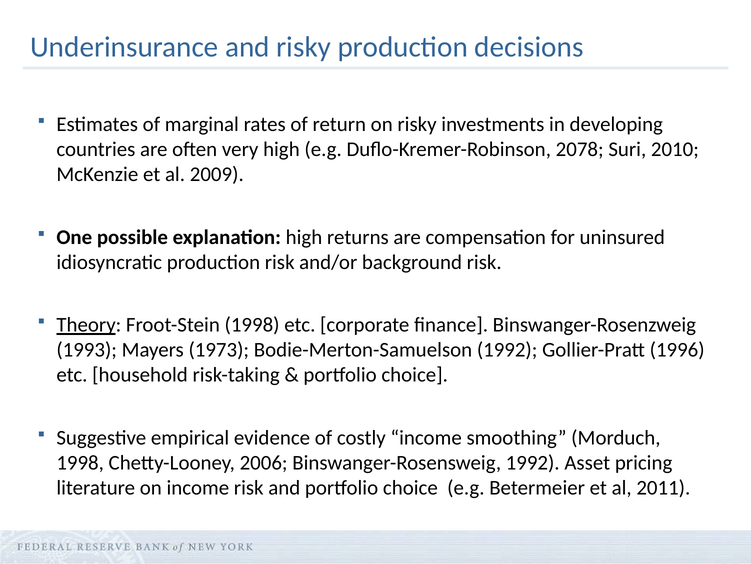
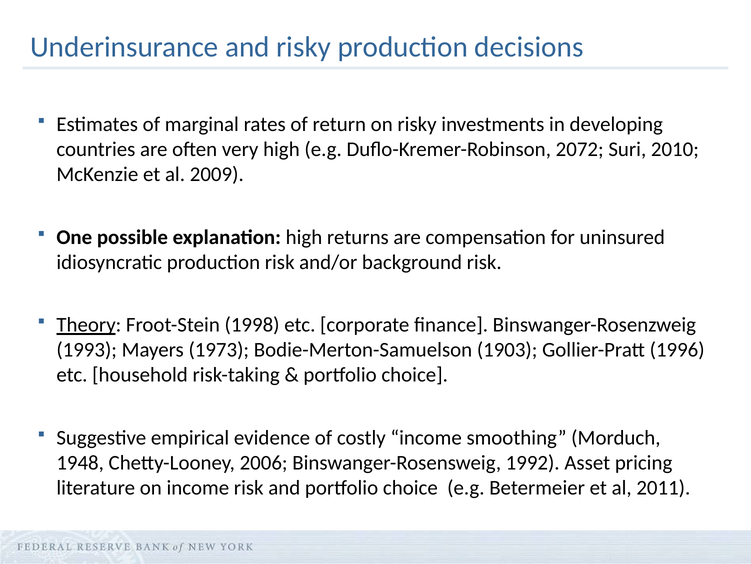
2078: 2078 -> 2072 (580, 149)
Bodie-Merton-Samuelson 1992: 1992 -> 1903 (507, 350)
1998: 1998 -> 1948 (80, 462)
